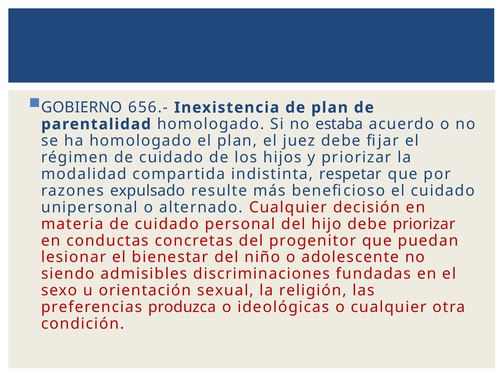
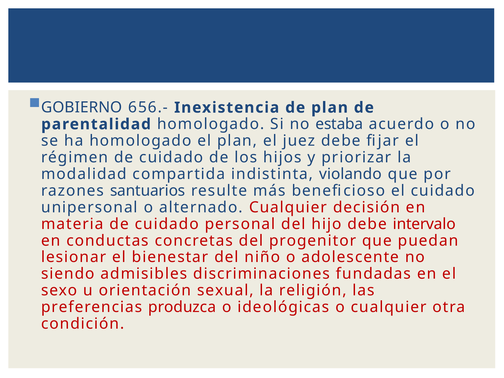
respetar: respetar -> violando (350, 174)
expulsado: expulsado -> santuarios (148, 191)
debe priorizar: priorizar -> intervalo (424, 224)
